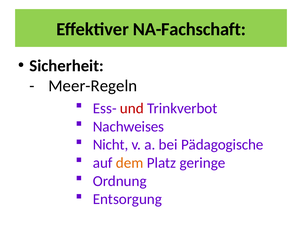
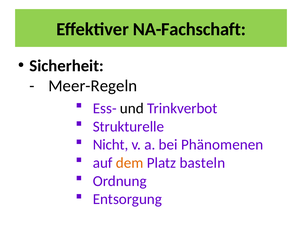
und colour: red -> black (132, 108)
Nachweises: Nachweises -> Strukturelle (128, 126)
Pädagogische: Pädagogische -> Phänomenen (222, 144)
geringe: geringe -> basteln (202, 163)
